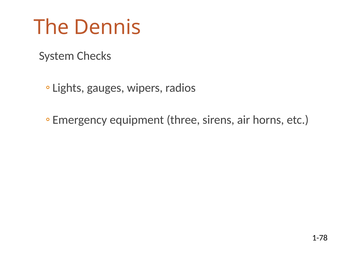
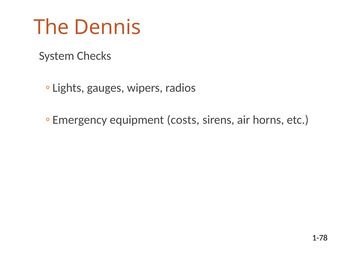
three: three -> costs (183, 120)
